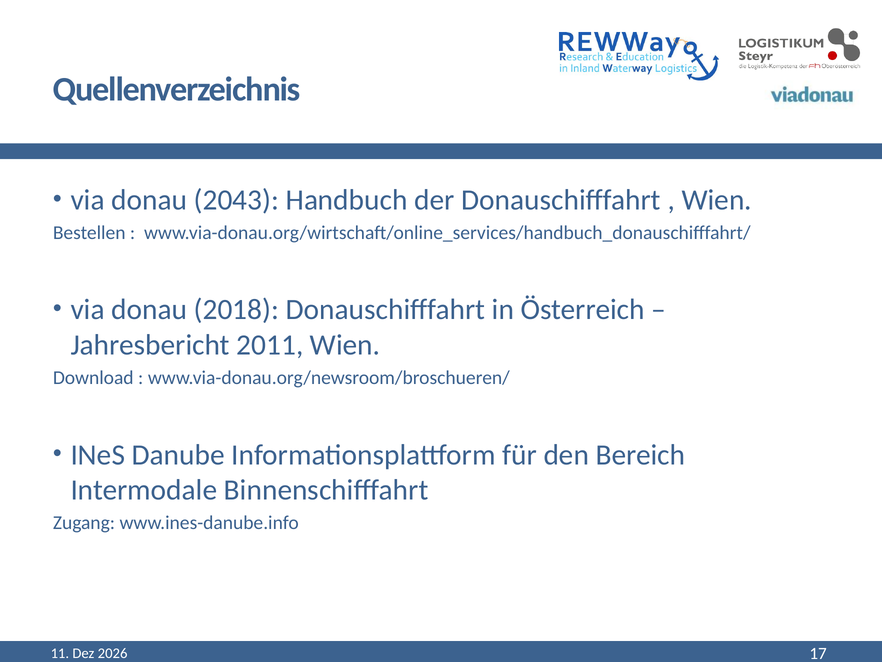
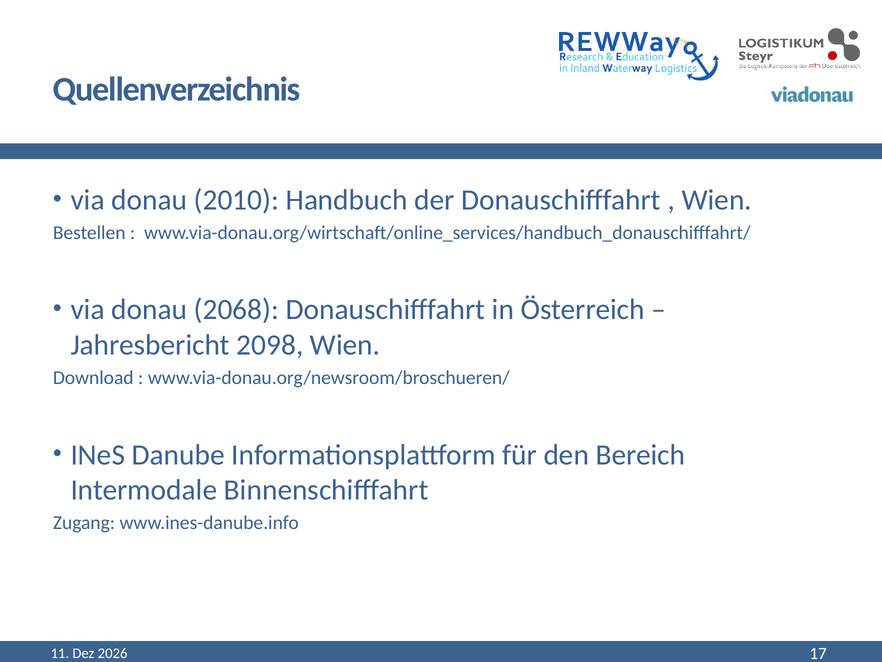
2043: 2043 -> 2010 (236, 200)
2018: 2018 -> 2068 (236, 310)
2011: 2011 -> 2098 (270, 345)
